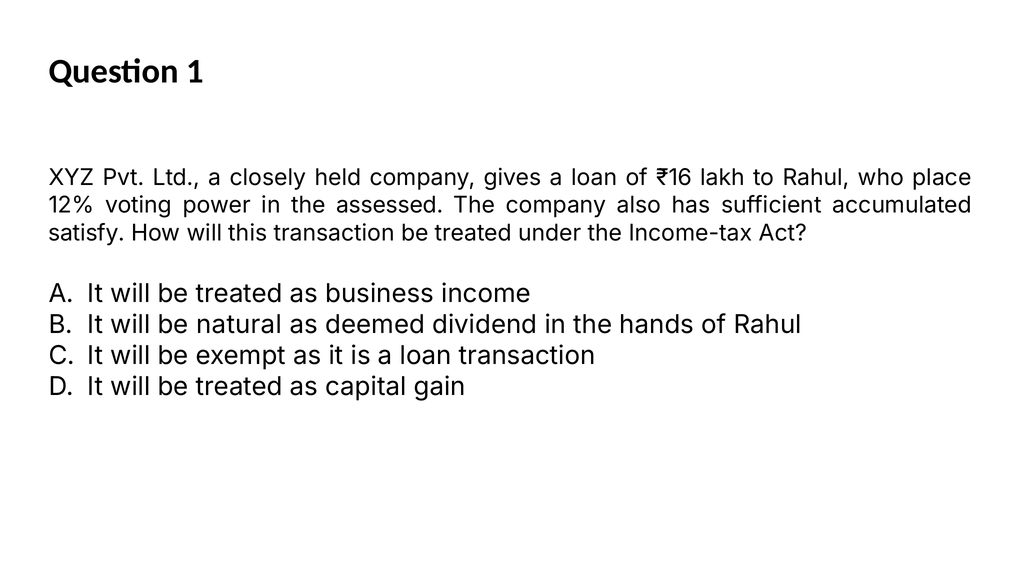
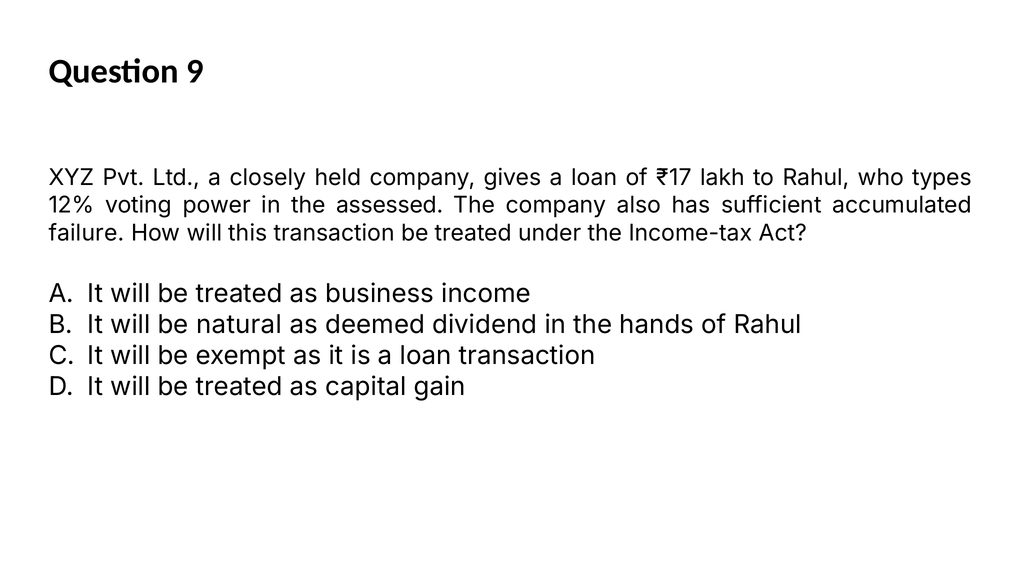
1: 1 -> 9 (195, 71)
₹16: ₹16 -> ₹17 (674, 178)
place: place -> types (942, 178)
satisfy: satisfy -> failure (86, 233)
